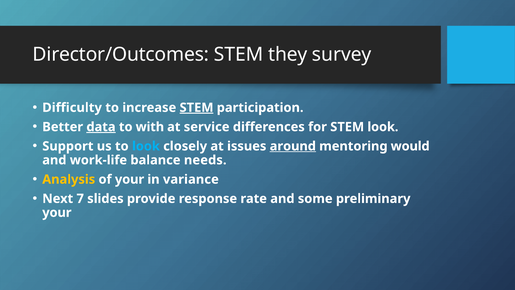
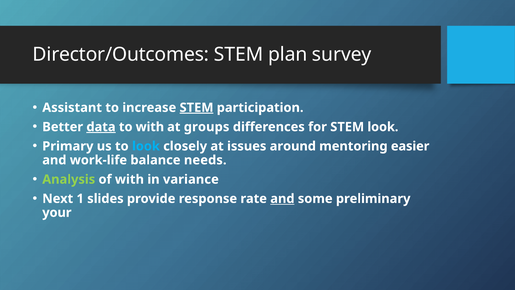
they: they -> plan (288, 55)
Difficulty: Difficulty -> Assistant (72, 108)
service: service -> groups (207, 127)
Support: Support -> Primary (68, 146)
around underline: present -> none (293, 146)
would: would -> easier (410, 146)
Analysis colour: yellow -> light green (69, 179)
of your: your -> with (129, 179)
7: 7 -> 1 (80, 198)
and underline: none -> present (282, 198)
